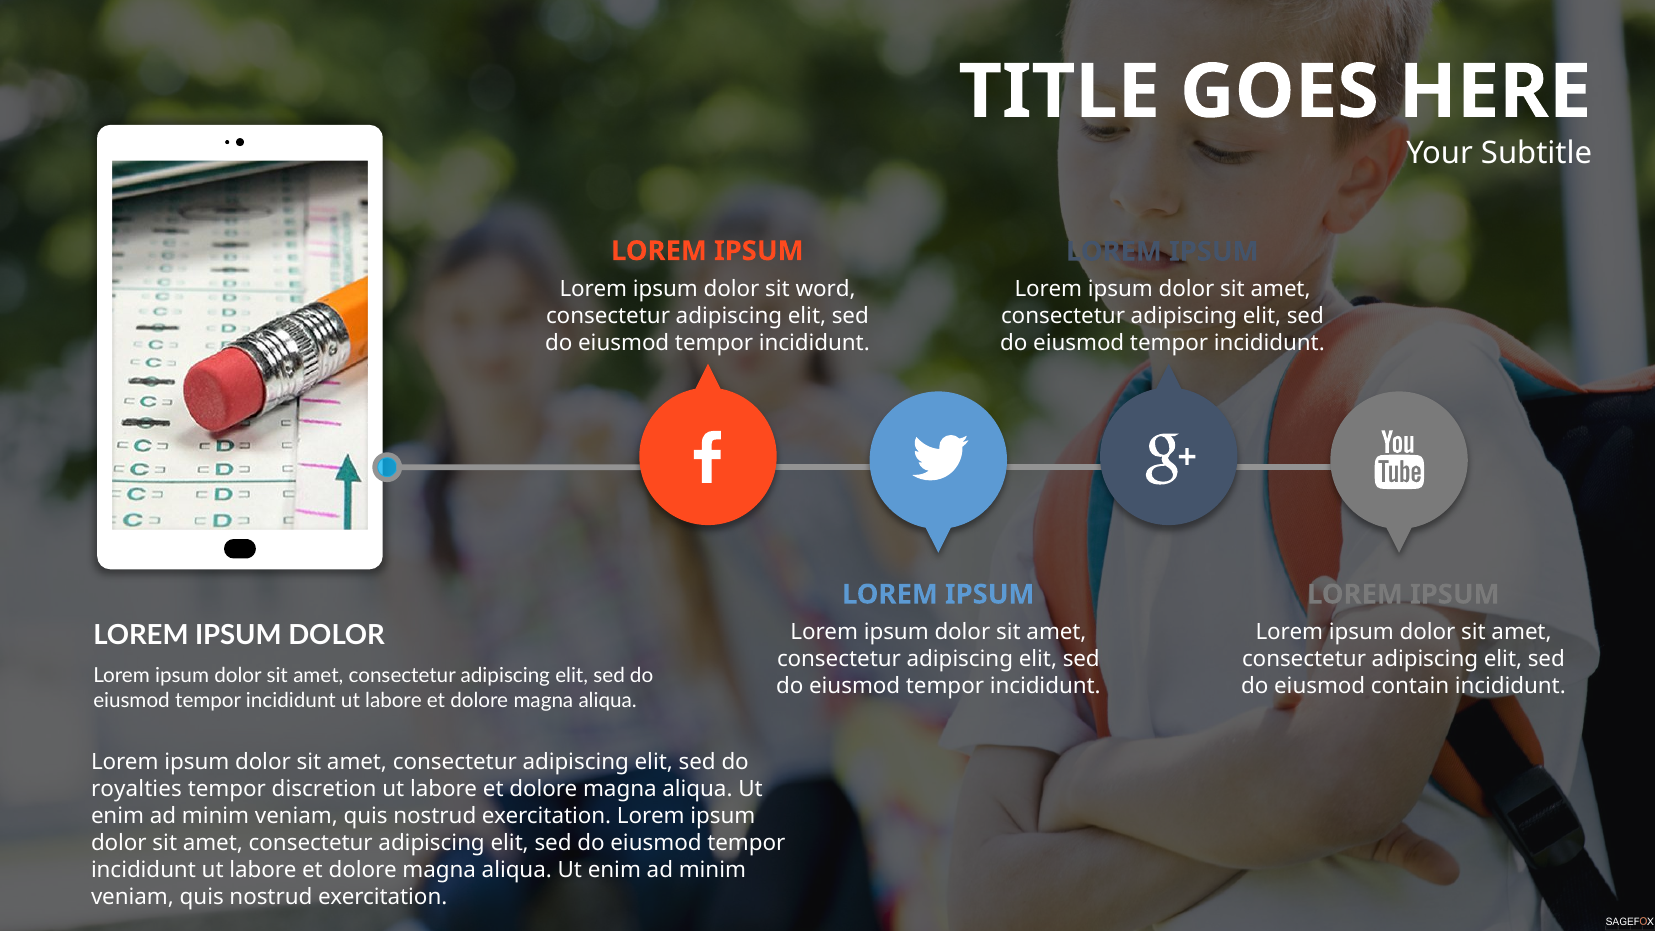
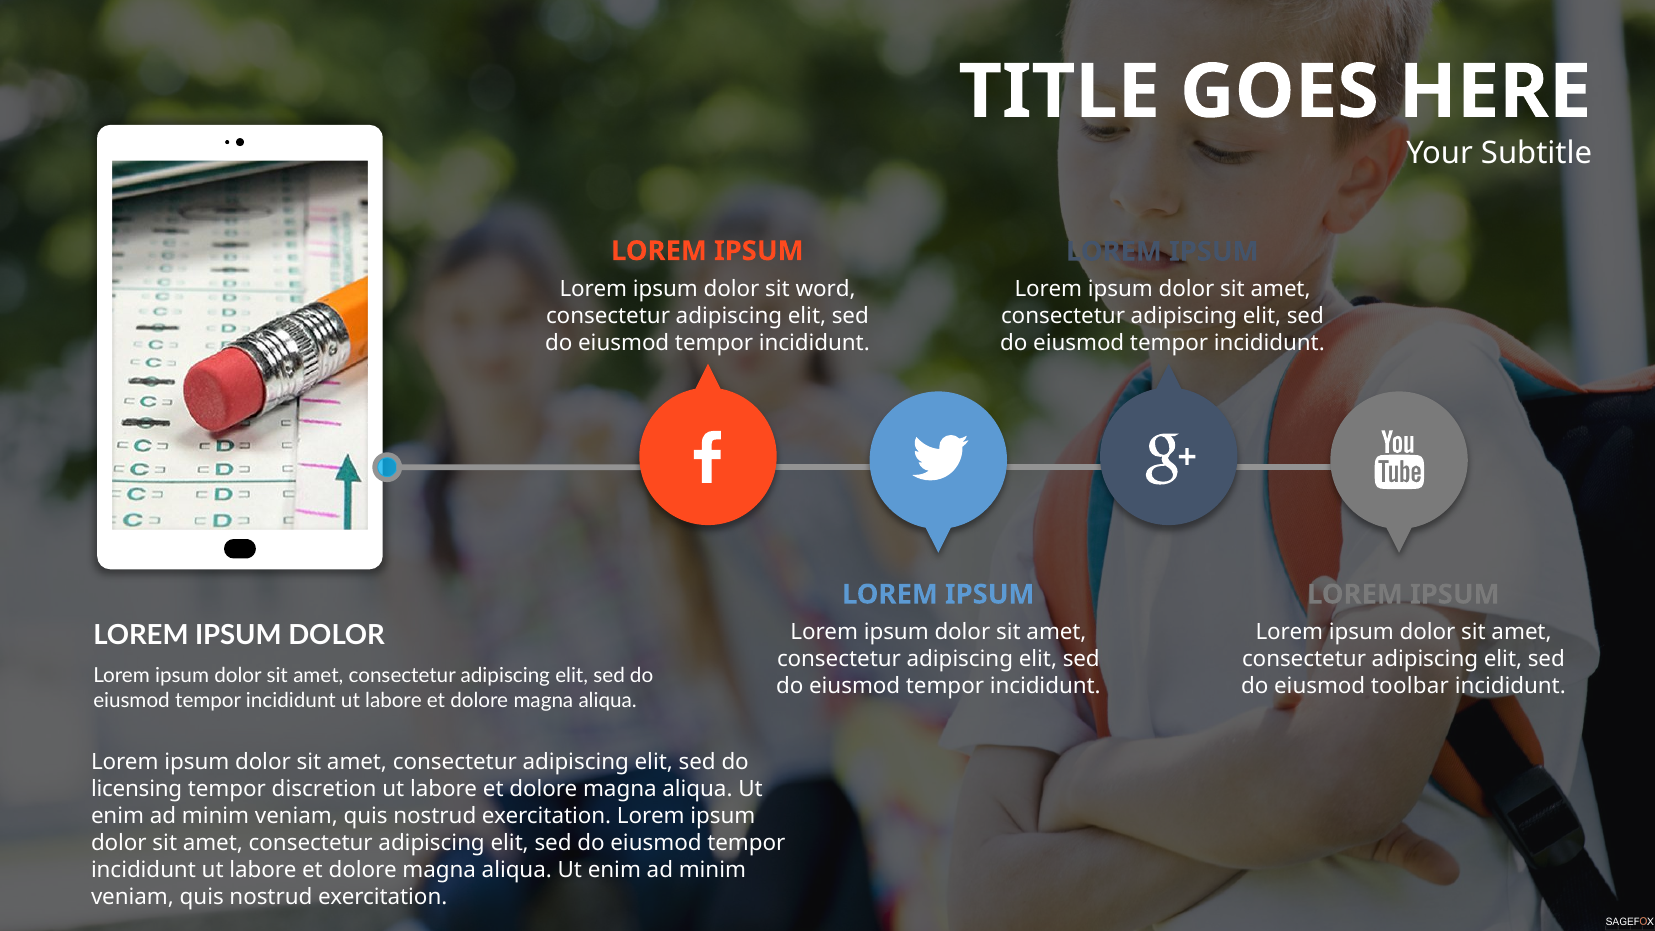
contain: contain -> toolbar (1410, 686)
royalties: royalties -> licensing (137, 789)
